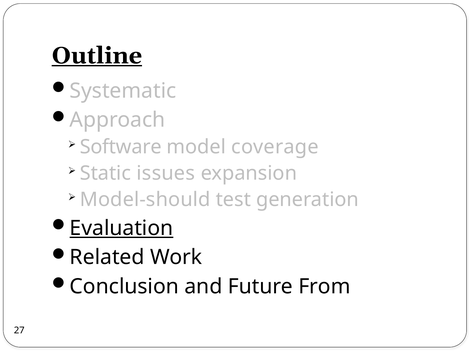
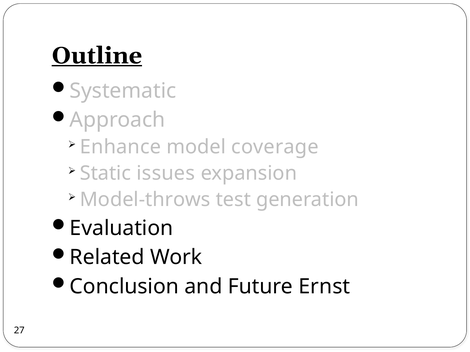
Software: Software -> Enhance (121, 147)
Model-should: Model-should -> Model-throws (145, 200)
Evaluation underline: present -> none (121, 229)
From: From -> Ernst (324, 287)
